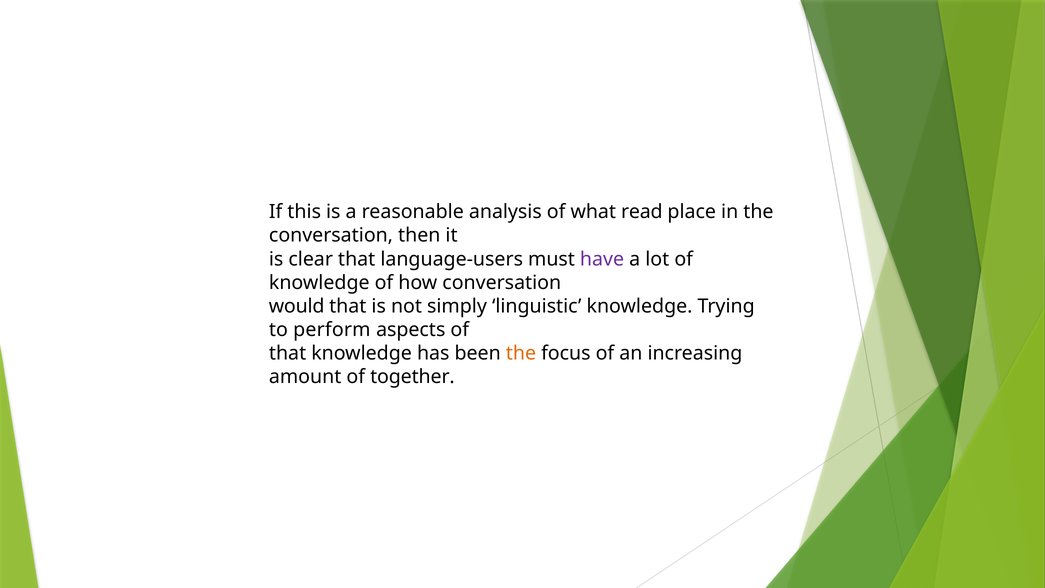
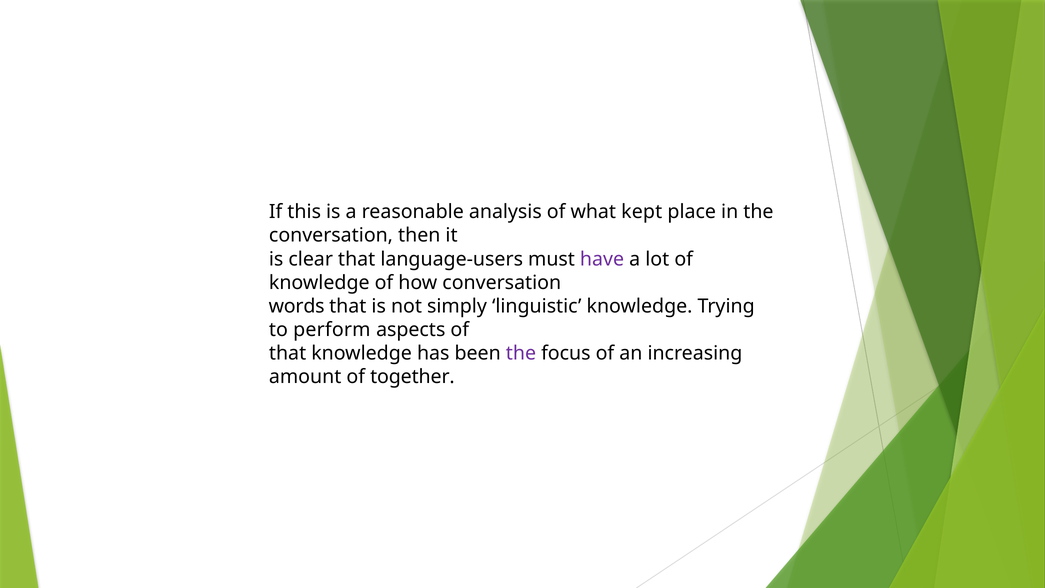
read: read -> kept (642, 212)
would: would -> words (297, 306)
the colour: orange -> purple (521, 353)
